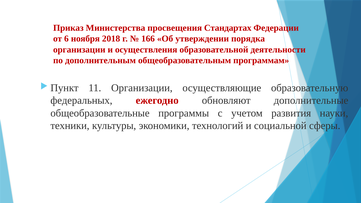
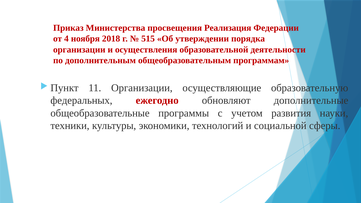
Стандартах: Стандартах -> Реализация (228, 28)
6: 6 -> 4 (66, 39)
166: 166 -> 515 (148, 39)
